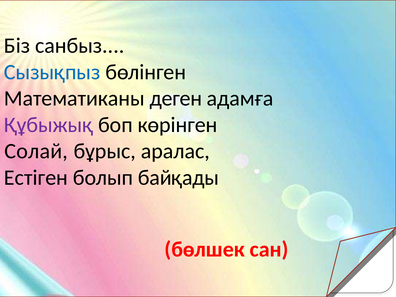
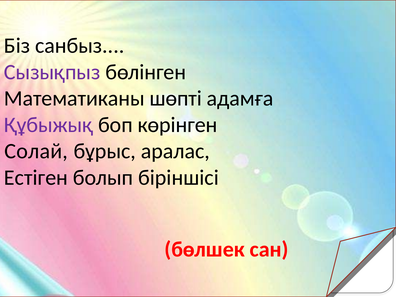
Сызықпыз colour: blue -> purple (52, 72)
деген: деген -> шөпті (176, 98)
байқады: байқады -> біріншісі (178, 178)
